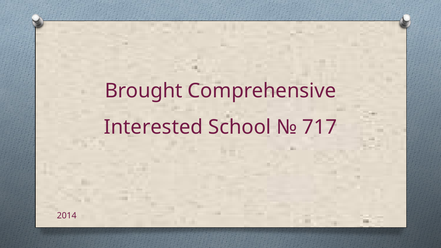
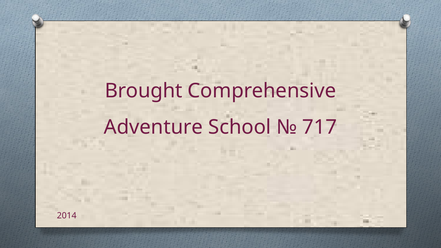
Interested: Interested -> Adventure (153, 127)
